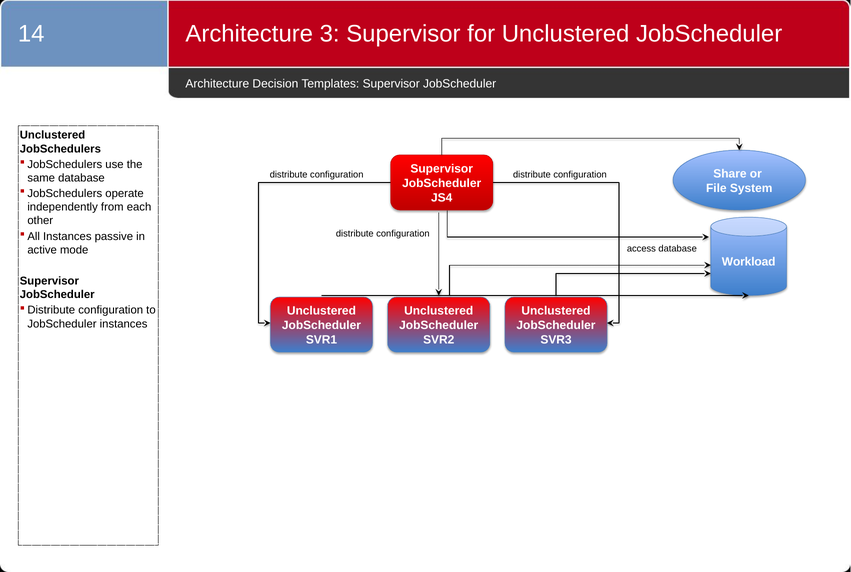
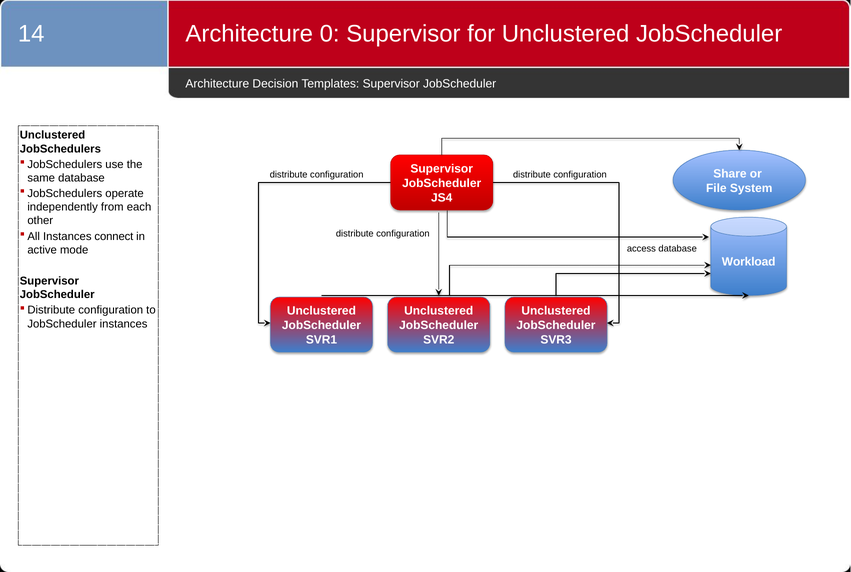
3: 3 -> 0 (330, 34)
passive: passive -> connect (114, 236)
